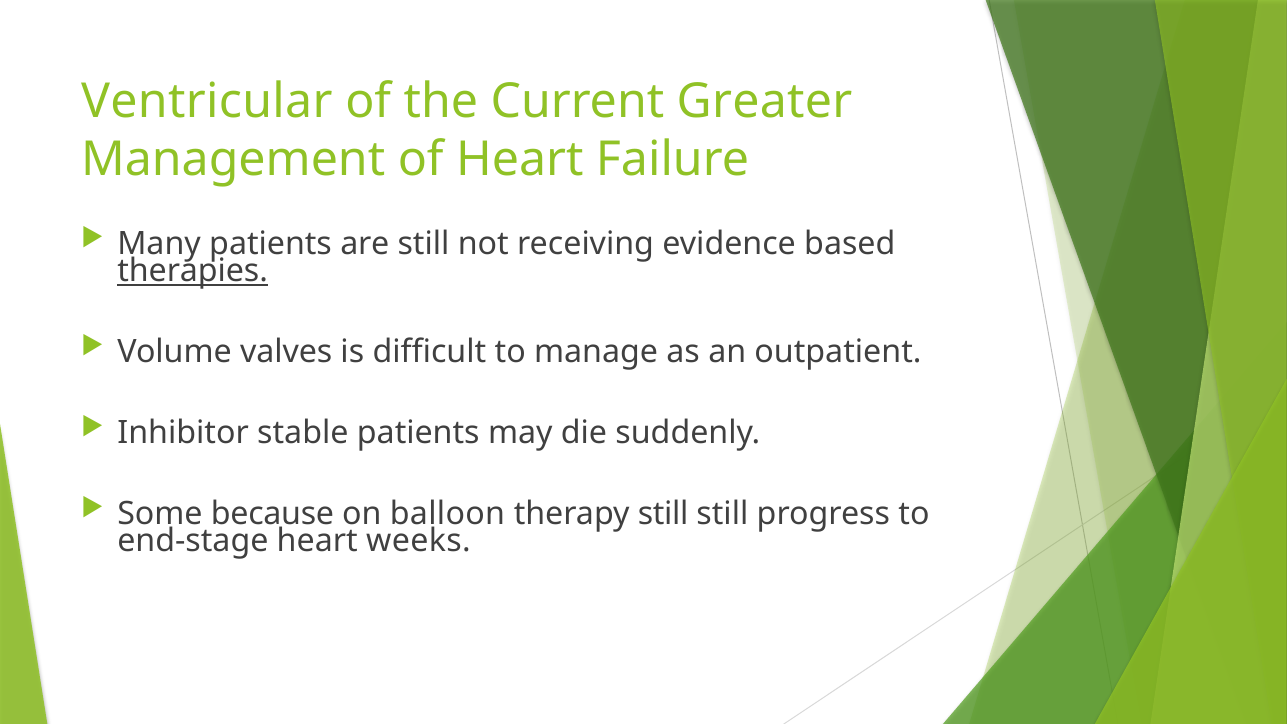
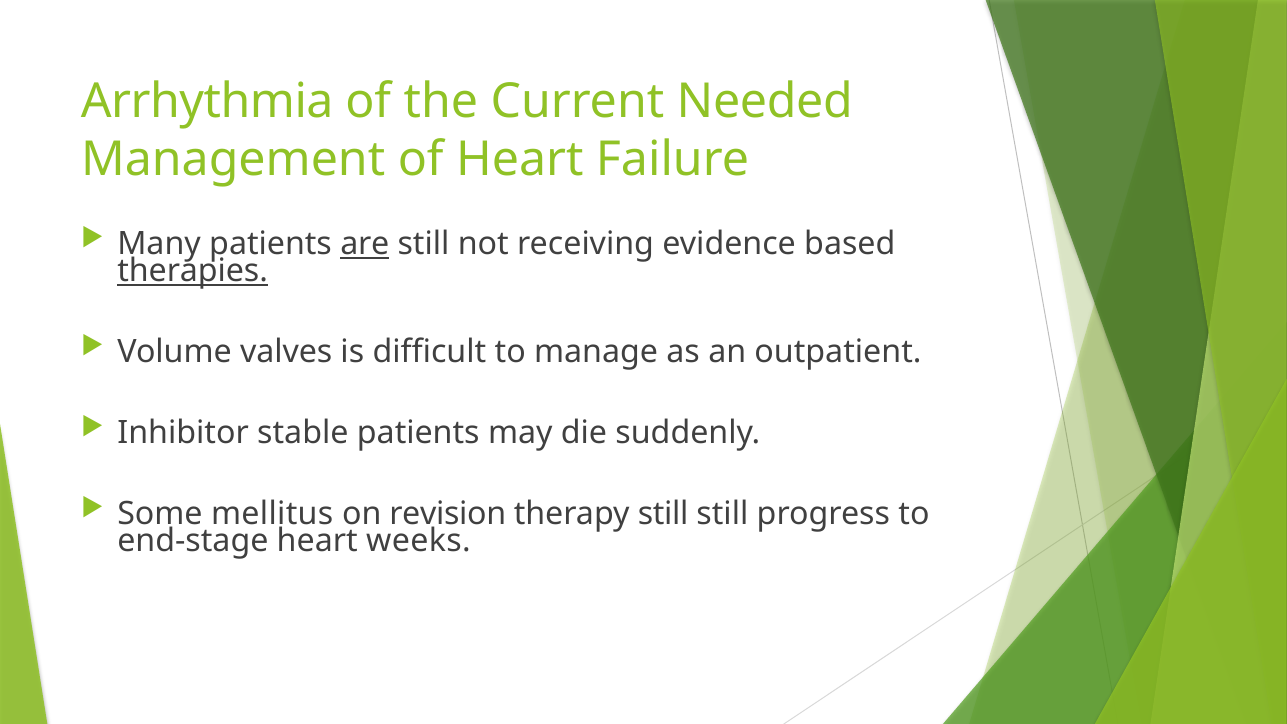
Ventricular: Ventricular -> Arrhythmia (207, 101)
Greater: Greater -> Needed (765, 101)
are underline: none -> present (365, 244)
because: because -> mellitus (272, 514)
balloon: balloon -> revision (448, 514)
